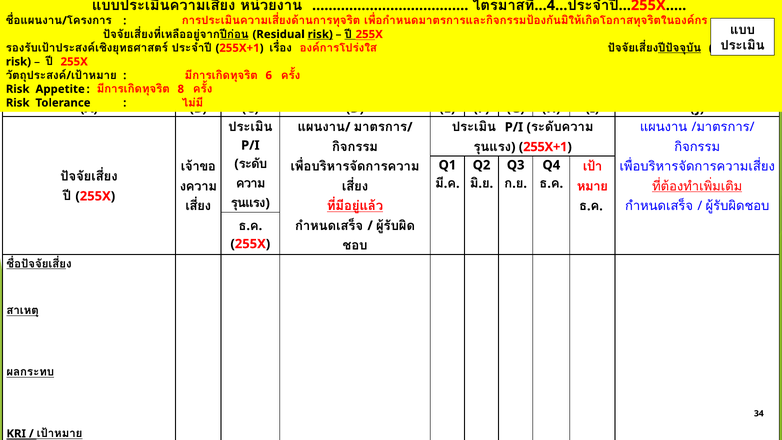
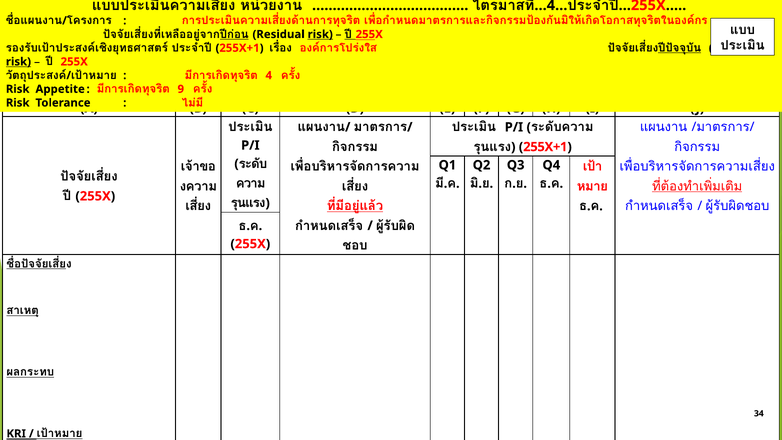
risk underline: none -> present (18, 62)
6: 6 -> 4 (269, 75)
8: 8 -> 9 (181, 89)
